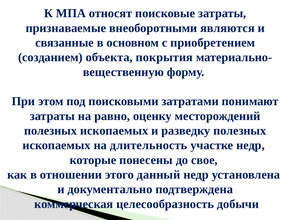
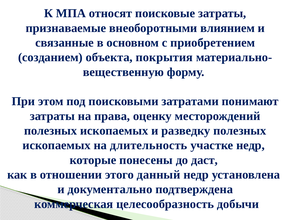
являются: являются -> влиянием (228, 28)
равно: равно -> права (112, 116)
свое: свое -> даст (204, 160)
